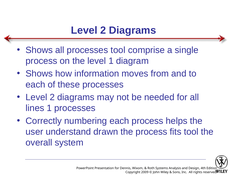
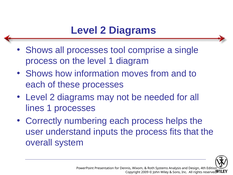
drawn: drawn -> inputs (106, 132)
fits tool: tool -> that (191, 132)
